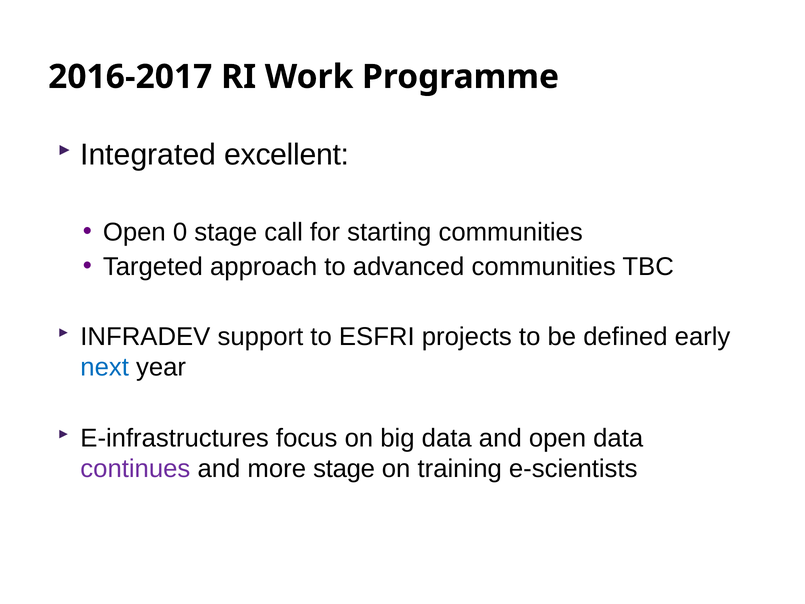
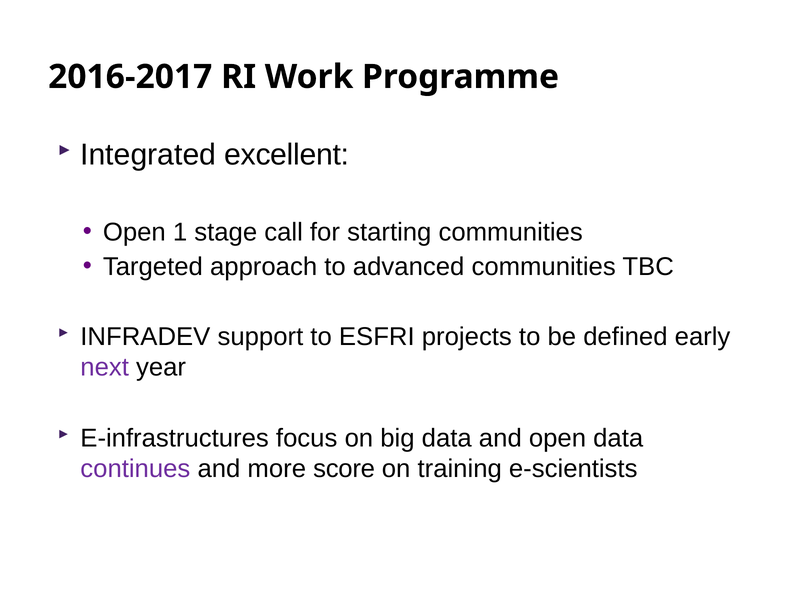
0: 0 -> 1 (180, 232)
next colour: blue -> purple (105, 367)
more stage: stage -> score (344, 469)
